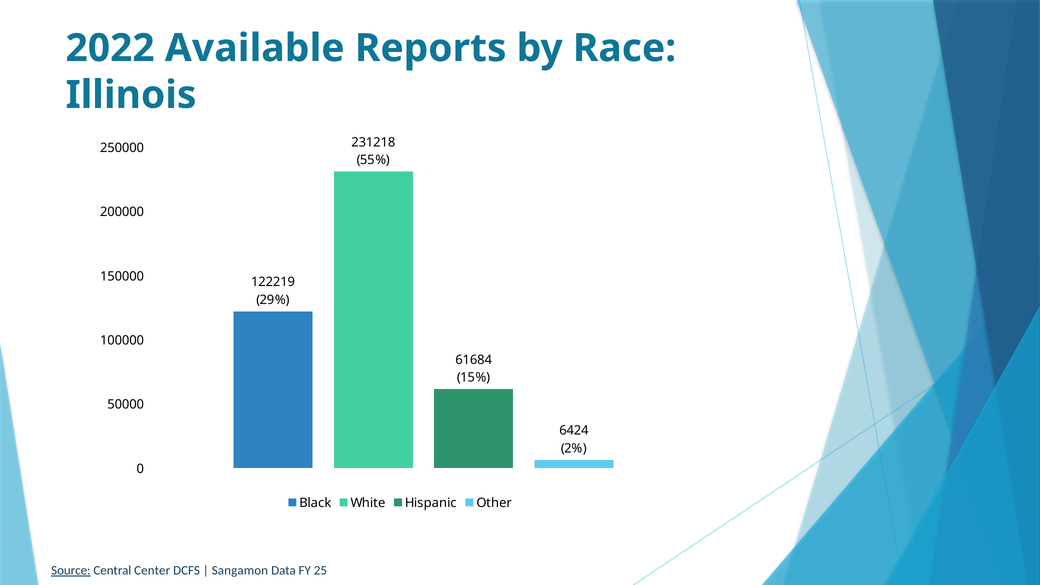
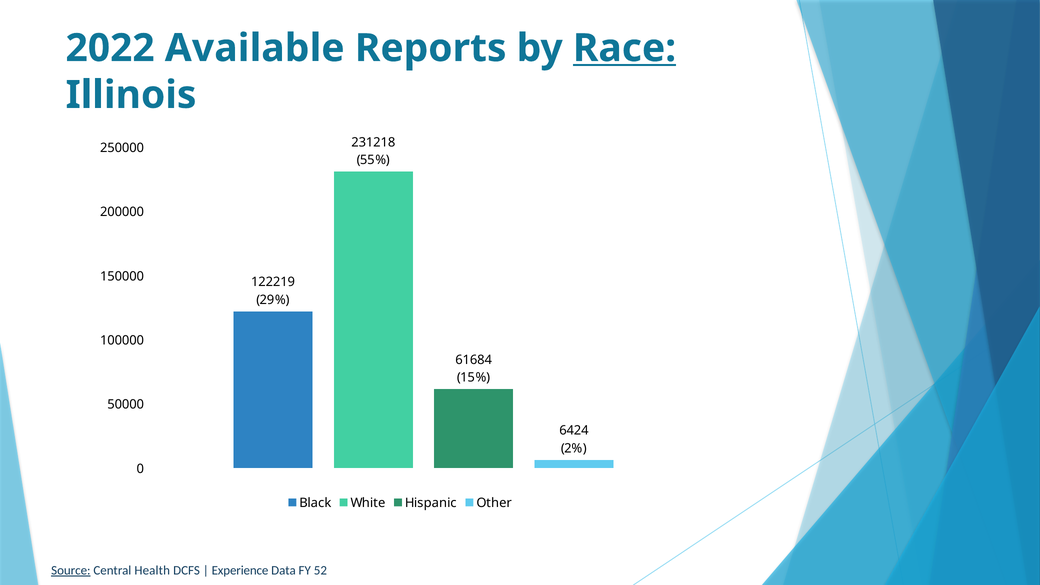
Race underline: none -> present (624, 48)
Center: Center -> Health (152, 571)
Sangamon: Sangamon -> Experience (240, 571)
25: 25 -> 52 (320, 571)
